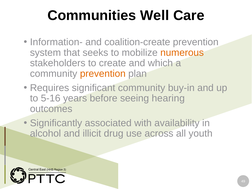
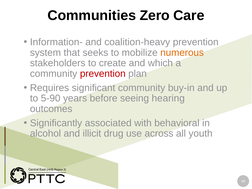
Well: Well -> Zero (155, 15)
coalition-create: coalition-create -> coalition-heavy (137, 42)
prevention colour: orange -> red (103, 74)
5-16: 5-16 -> 5-90 (51, 98)
availability: availability -> behavioral (177, 123)
